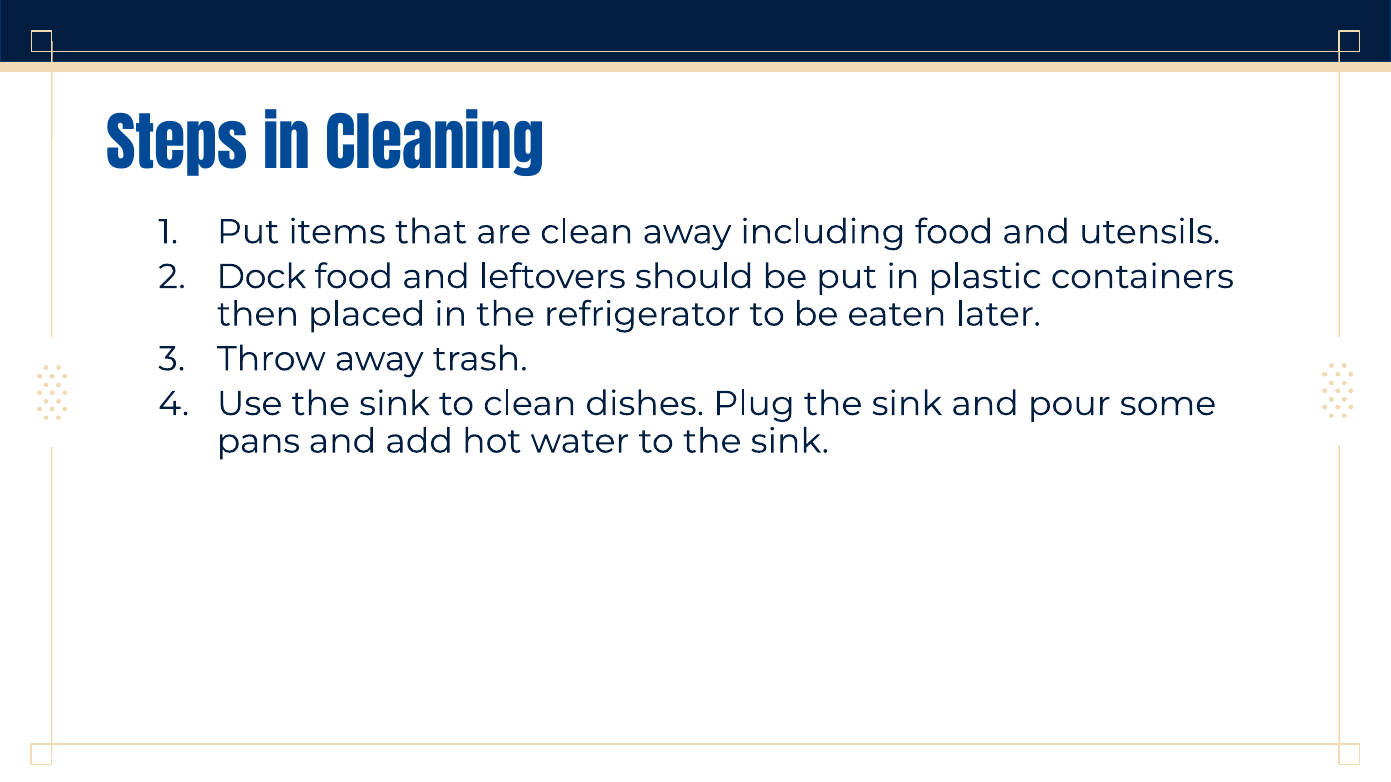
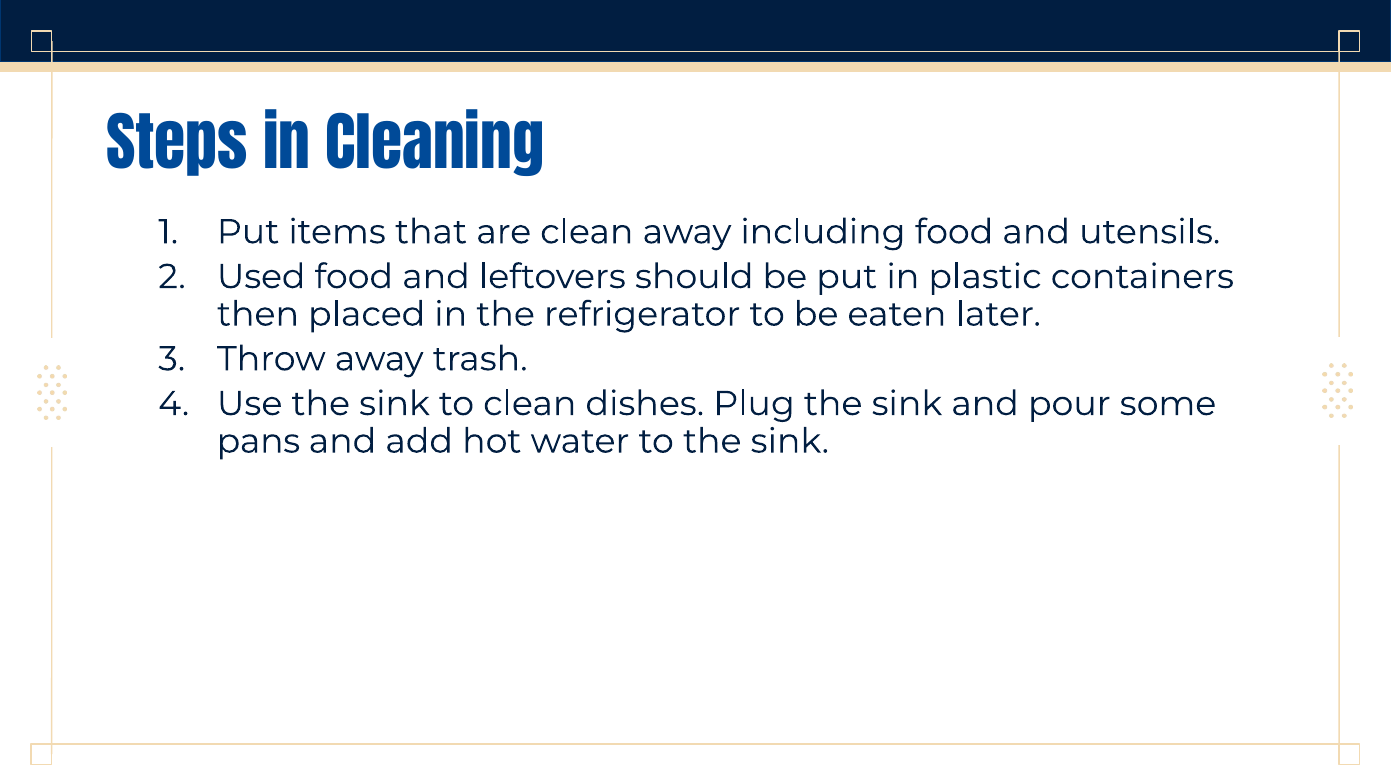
Dock: Dock -> Used (261, 277)
